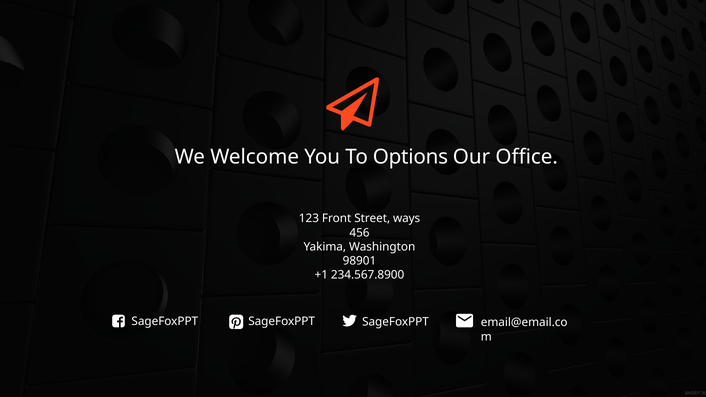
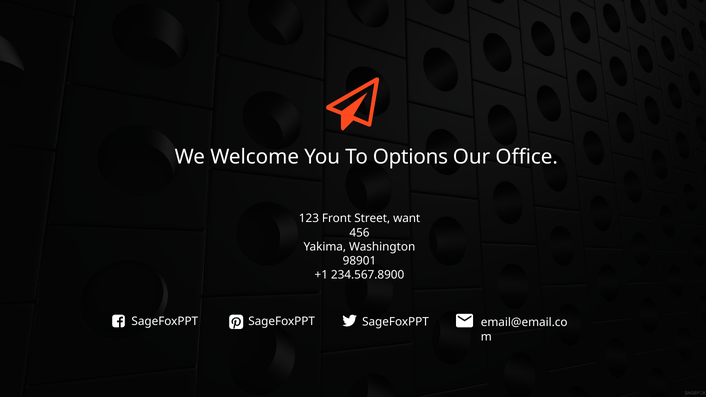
ways: ways -> want (407, 219)
